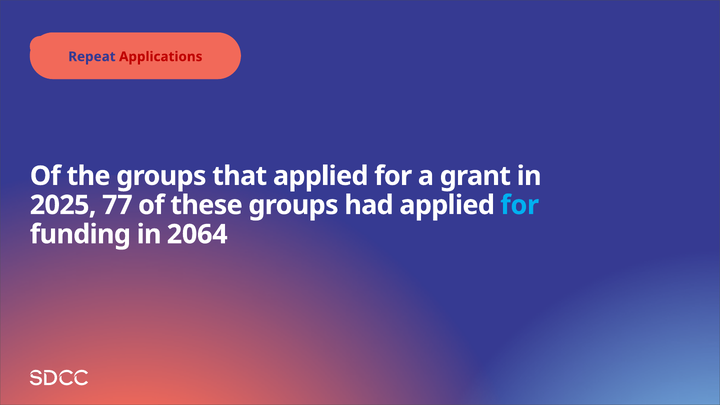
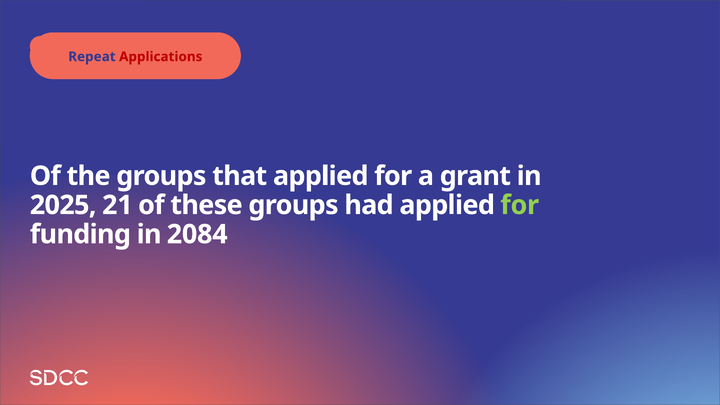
77: 77 -> 21 (117, 205)
for colour: light blue -> light green (520, 205)
2064: 2064 -> 2084 (197, 234)
